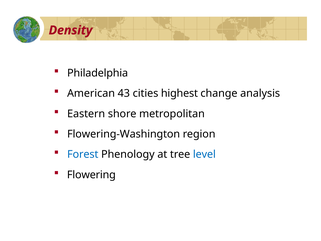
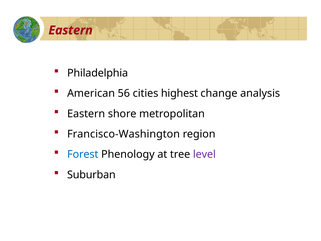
Density: Density -> Eastern (71, 30)
43: 43 -> 56 (124, 93)
Flowering-Washington: Flowering-Washington -> Francisco-Washington (124, 134)
level colour: blue -> purple (204, 154)
Flowering: Flowering -> Suburban (91, 175)
